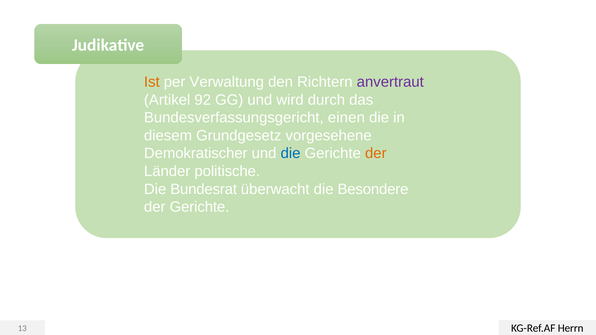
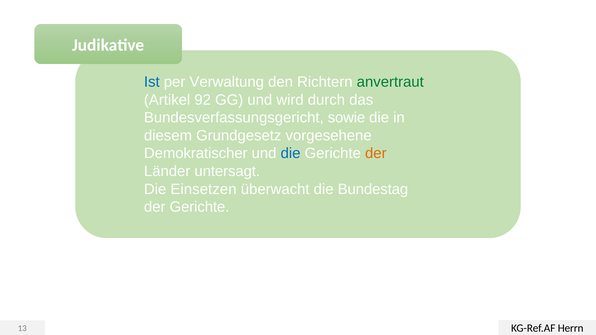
Ist colour: orange -> blue (152, 82)
anvertraut colour: purple -> green (390, 82)
einen: einen -> sowie (347, 118)
politische: politische -> untersagt (227, 171)
Bundesrat: Bundesrat -> Einsetzen (204, 189)
Besondere: Besondere -> Bundestag (373, 189)
